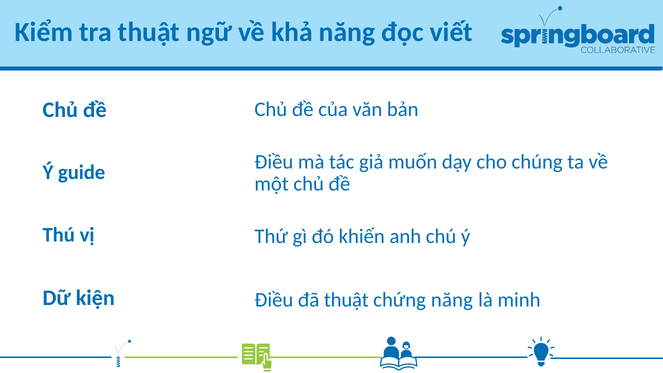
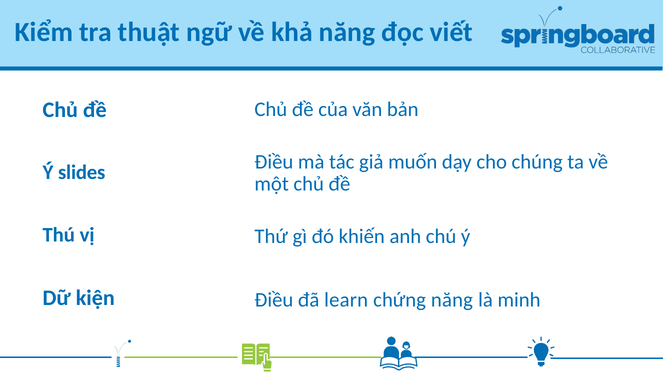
guide: guide -> slides (82, 173)
đã thuật: thuật -> learn (346, 300)
